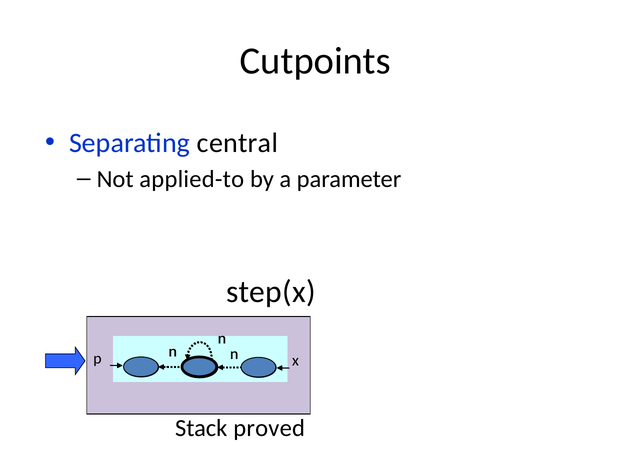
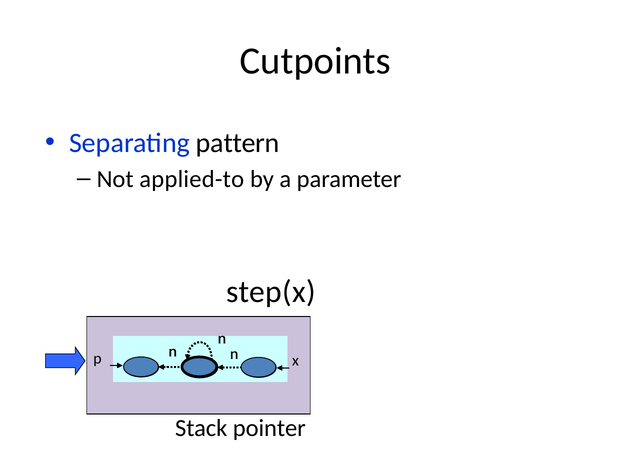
central: central -> pattern (238, 143)
proved: proved -> pointer (269, 429)
